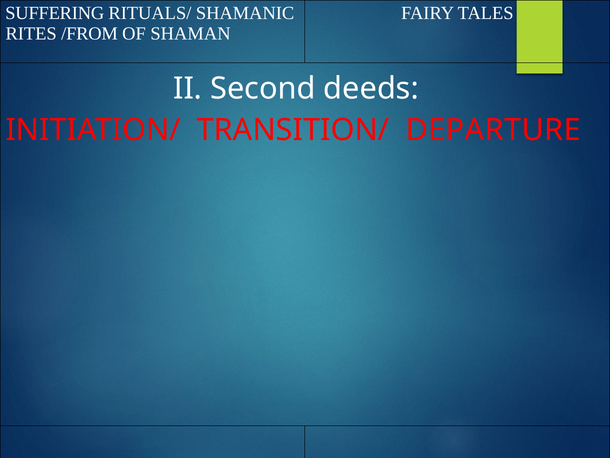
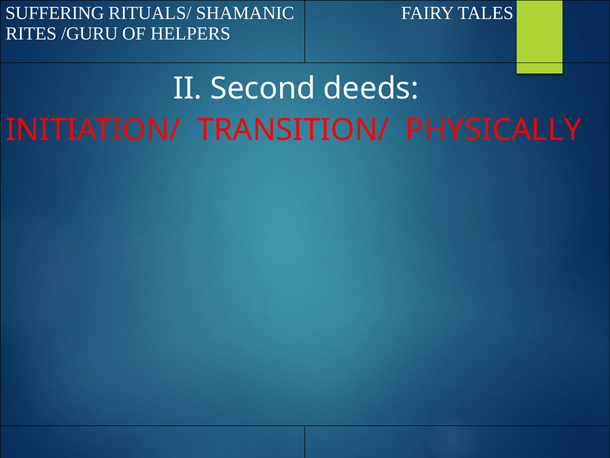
/FROM: /FROM -> /GURU (90, 33)
SHAMAN: SHAMAN -> HELPERS (190, 33)
DEPARTURE: DEPARTURE -> PHYSICALLY (493, 130)
